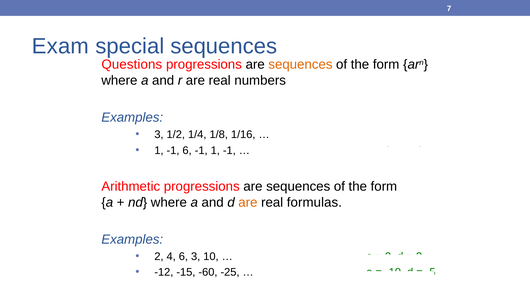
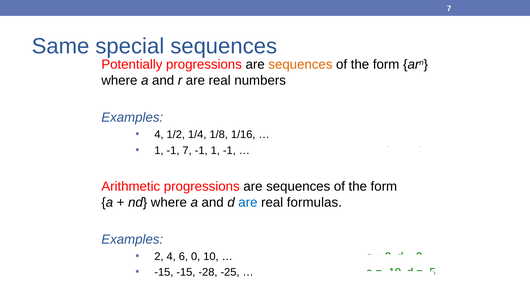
Exam: Exam -> Same (61, 46)
Questions: Questions -> Potentially (132, 65)
3: 3 -> 4 (159, 135)
-1 6: 6 -> 7 (187, 151)
are colour: orange -> blue (248, 202)
6 3: 3 -> 0 (196, 257)
-12: -12 -> -15 (164, 272)
-60: -60 -> -28 (208, 272)
